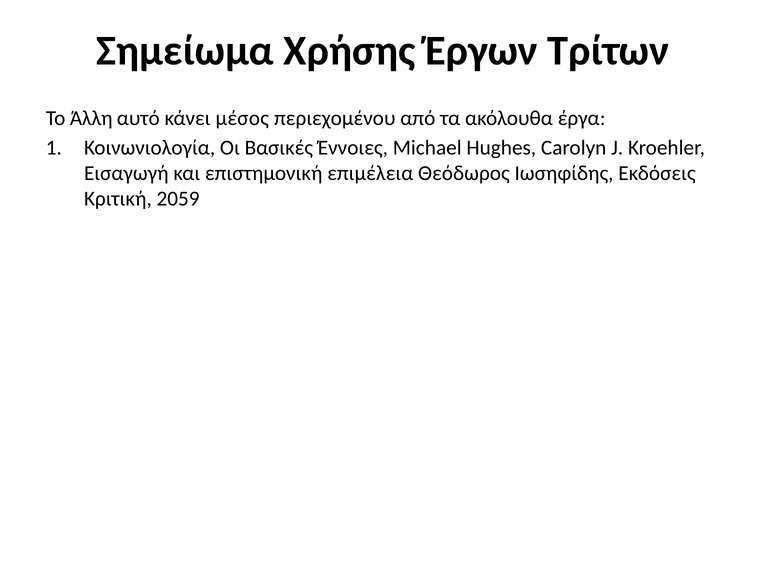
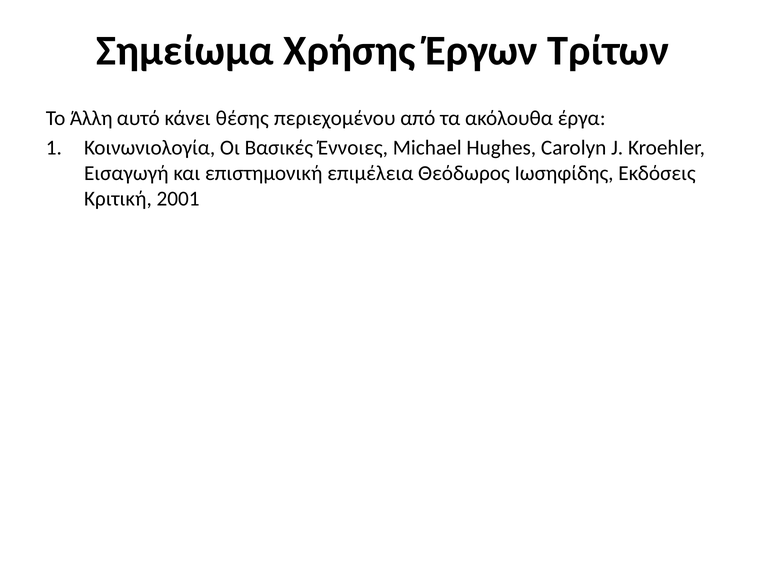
μέσος: μέσος -> θέσης (242, 118)
2059: 2059 -> 2001 (178, 199)
